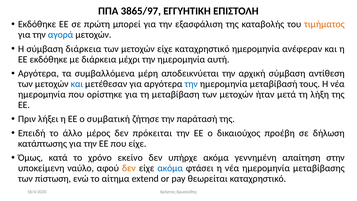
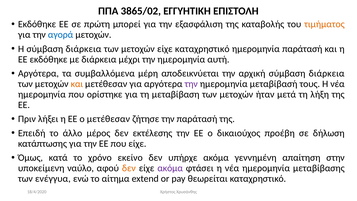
3865/97: 3865/97 -> 3865/02 (141, 11)
ημερομηνία ανέφεραν: ανέφεραν -> παράτασή (302, 49)
αρχική σύμβαση αντίθεση: αντίθεση -> διάρκεια (327, 73)
και colour: blue -> orange (77, 84)
την colour: blue -> purple (191, 84)
ο συμβατική: συμβατική -> μετέθεσαν (108, 119)
πρόκειται: πρόκειται -> εκτέλεσης (152, 133)
ακόμα colour: blue -> purple (170, 168)
πίστωση: πίστωση -> ενέγγυα (53, 178)
